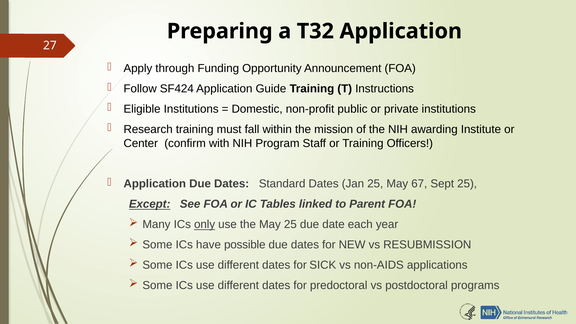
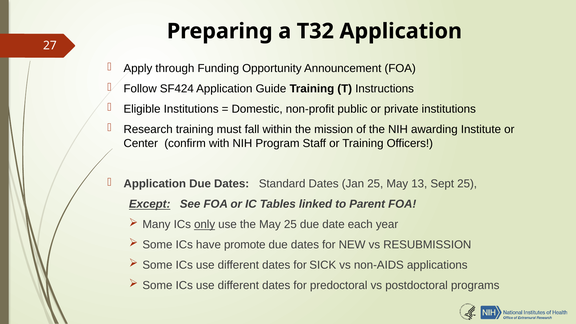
67: 67 -> 13 (419, 184)
possible: possible -> promote (245, 245)
